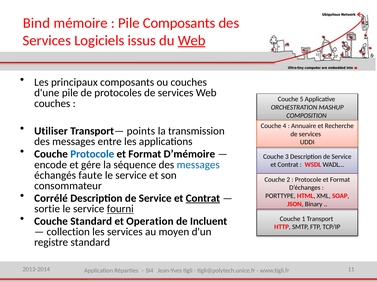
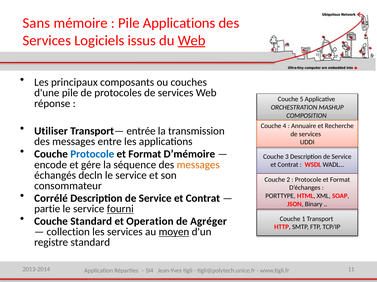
Bind: Bind -> Sans (36, 23)
Pile Composants: Composants -> Applications (179, 23)
couches: couches -> réponse (52, 104)
points: points -> entrée (141, 131)
messages colour: blue -> orange (198, 165)
faute: faute -> decln (90, 176)
Contrat underline: present -> none (203, 199)
sortie: sortie -> partie (47, 209)
Incluent: Incluent -> Agréger (209, 222)
moyen underline: none -> present (174, 232)
